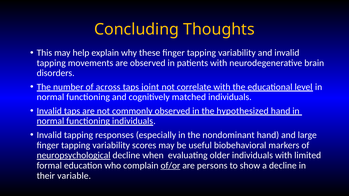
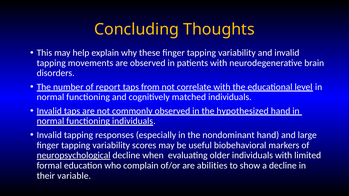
across: across -> report (108, 87)
joint: joint -> from (150, 87)
of/or underline: present -> none (170, 166)
persons: persons -> abilities (212, 166)
